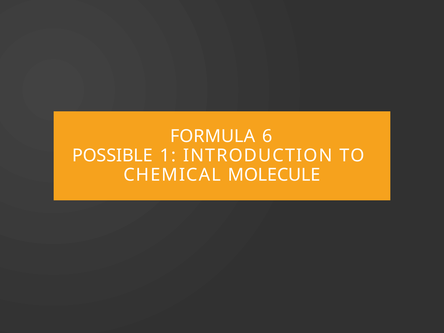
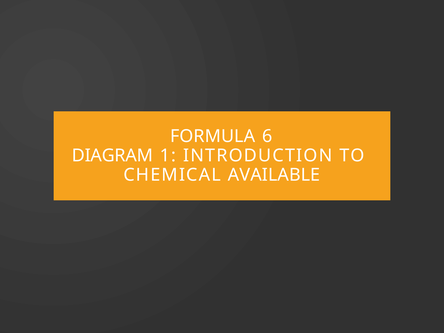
POSSIBLE: POSSIBLE -> DIAGRAM (112, 156)
MOLECULE: MOLECULE -> AVAILABLE (274, 175)
